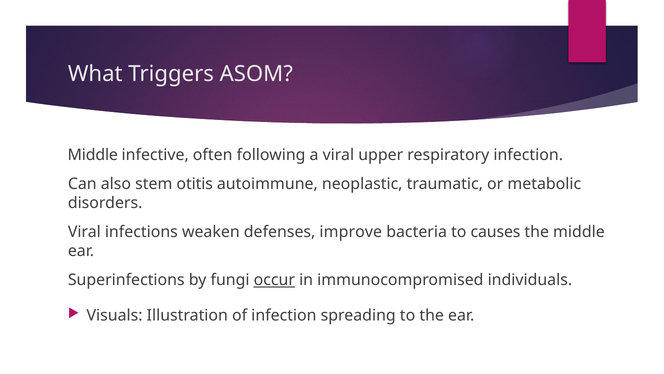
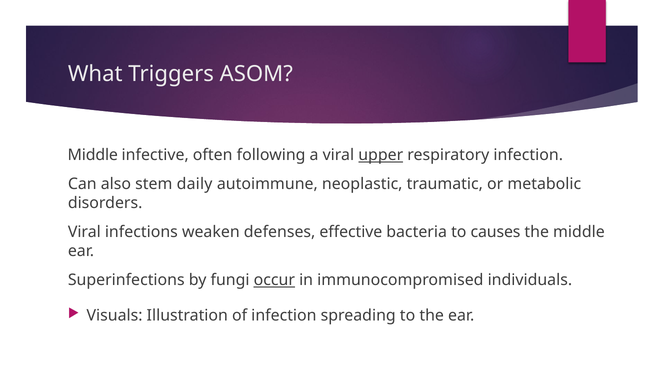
upper underline: none -> present (381, 155)
otitis: otitis -> daily (195, 184)
improve: improve -> effective (351, 232)
